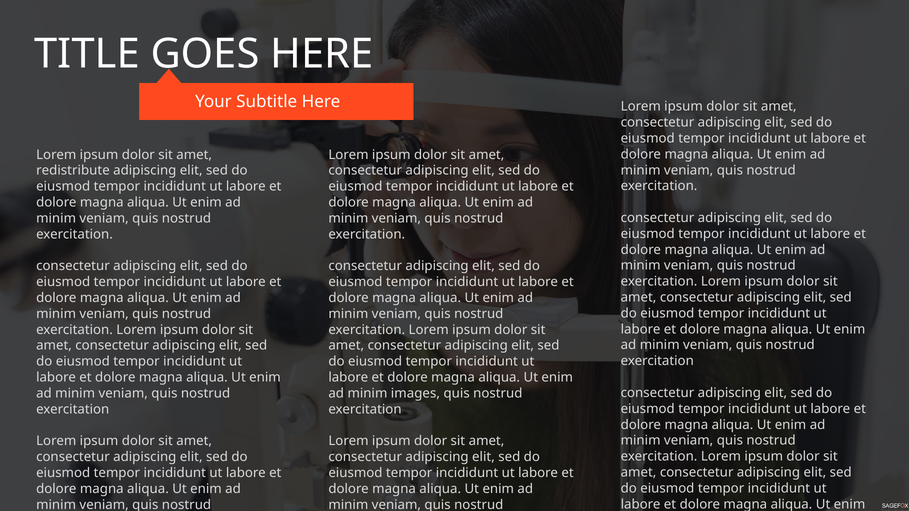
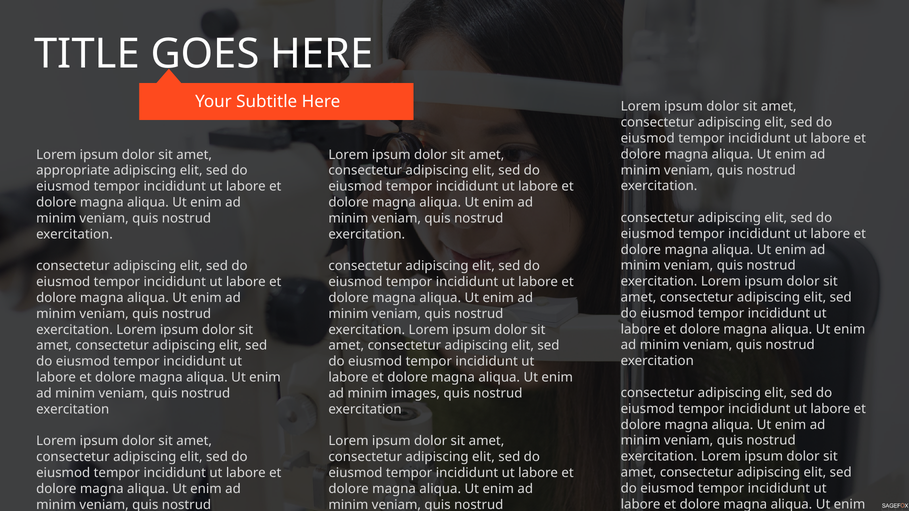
redistribute: redistribute -> appropriate (73, 171)
